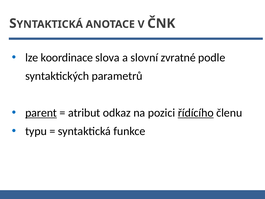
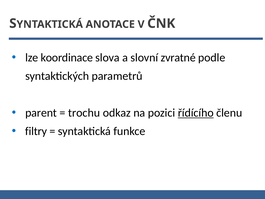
parent underline: present -> none (41, 113)
atribut: atribut -> trochu (84, 113)
typu: typu -> filtry (36, 131)
